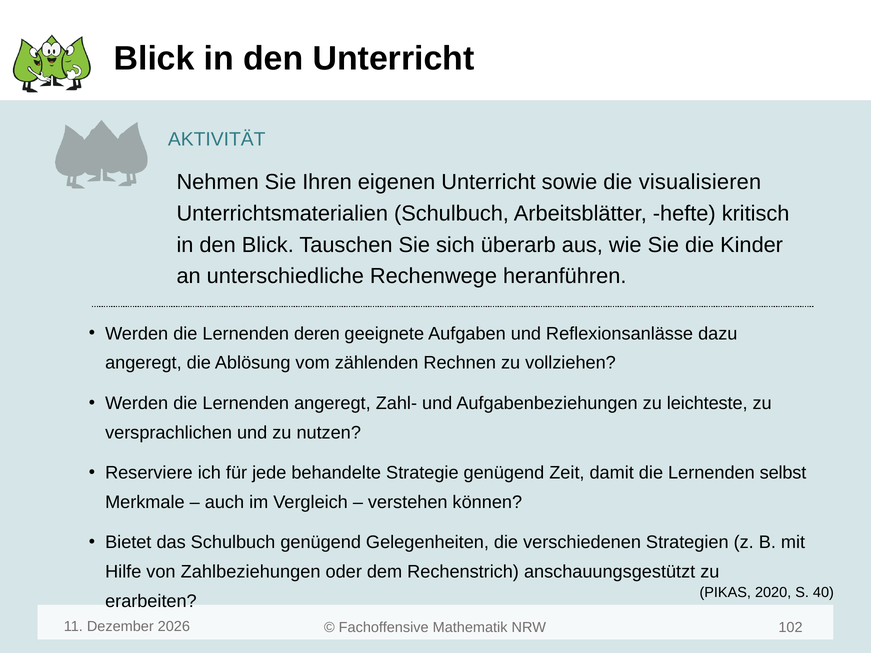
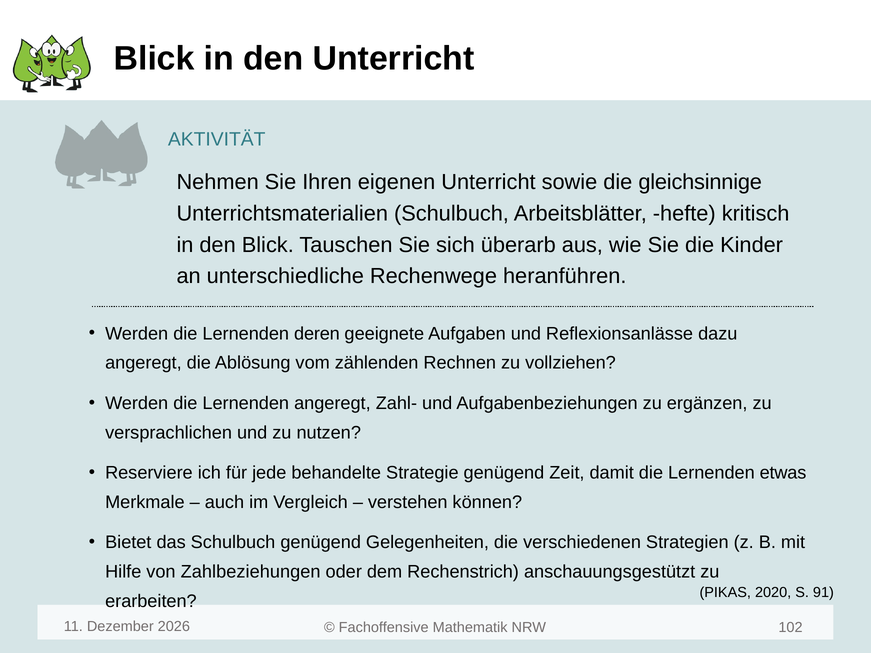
visualisieren: visualisieren -> gleichsinnige (700, 182)
leichteste: leichteste -> ergänzen (707, 403)
selbst: selbst -> etwas (783, 473)
40: 40 -> 91 (823, 593)
